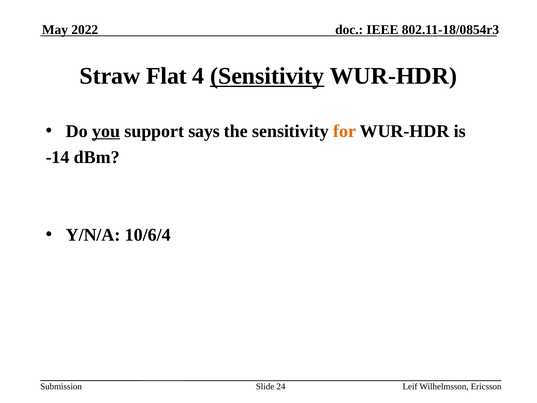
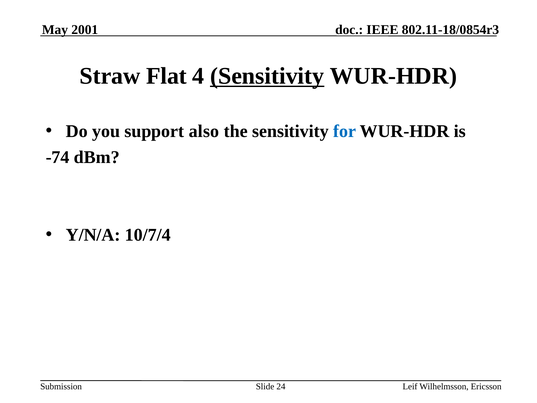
2022: 2022 -> 2001 (85, 30)
you underline: present -> none (106, 131)
says: says -> also (204, 131)
for colour: orange -> blue (345, 131)
-14: -14 -> -74 (58, 157)
10/6/4: 10/6/4 -> 10/7/4 (148, 235)
